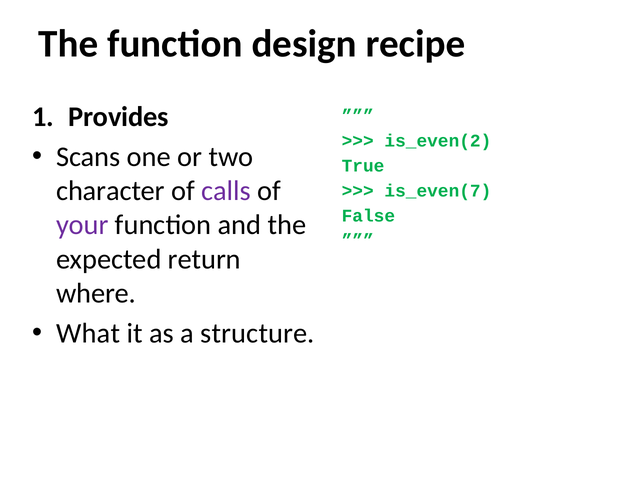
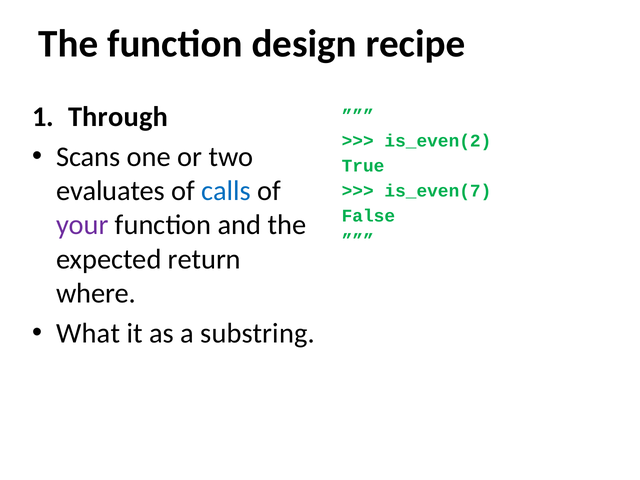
Provides: Provides -> Through (118, 117)
character: character -> evaluates (111, 191)
calls colour: purple -> blue (226, 191)
structure: structure -> substring (258, 333)
